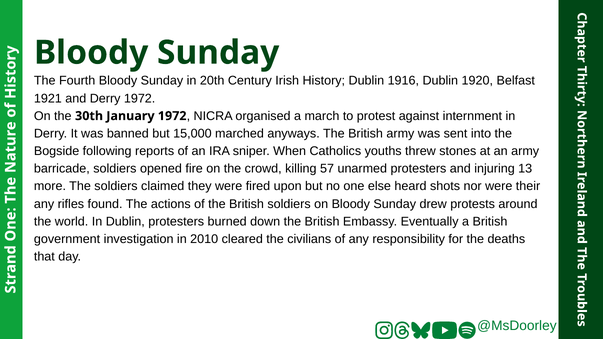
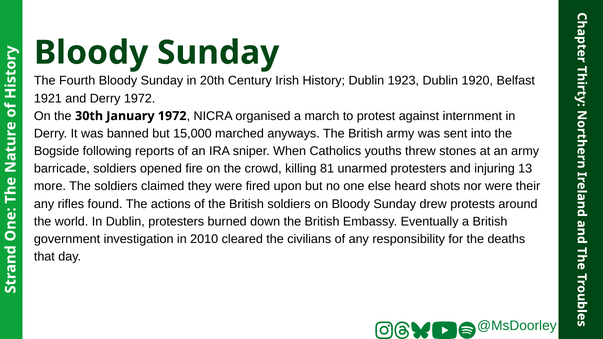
1916: 1916 -> 1923 (403, 81)
57: 57 -> 81 (327, 169)
